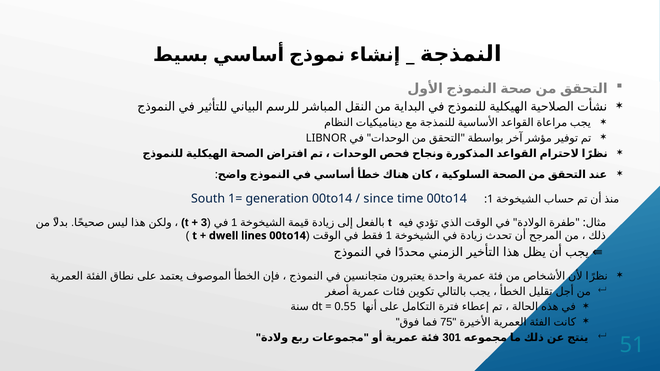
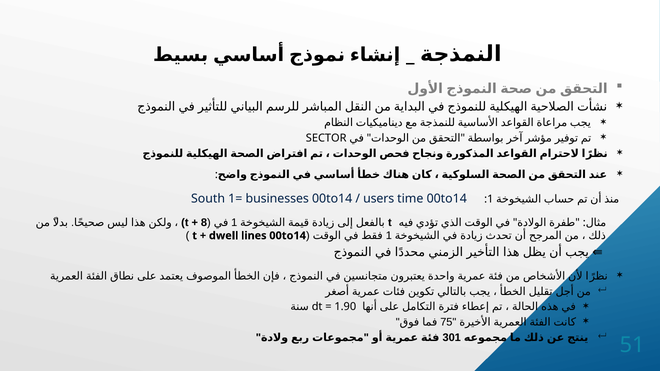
LIBNOR: LIBNOR -> SECTOR (326, 138)
generation: generation -> businesses (277, 199)
since: since -> users (379, 199)
3: 3 -> 8 (204, 223)
0.55: 0.55 -> 1.90 (345, 307)
